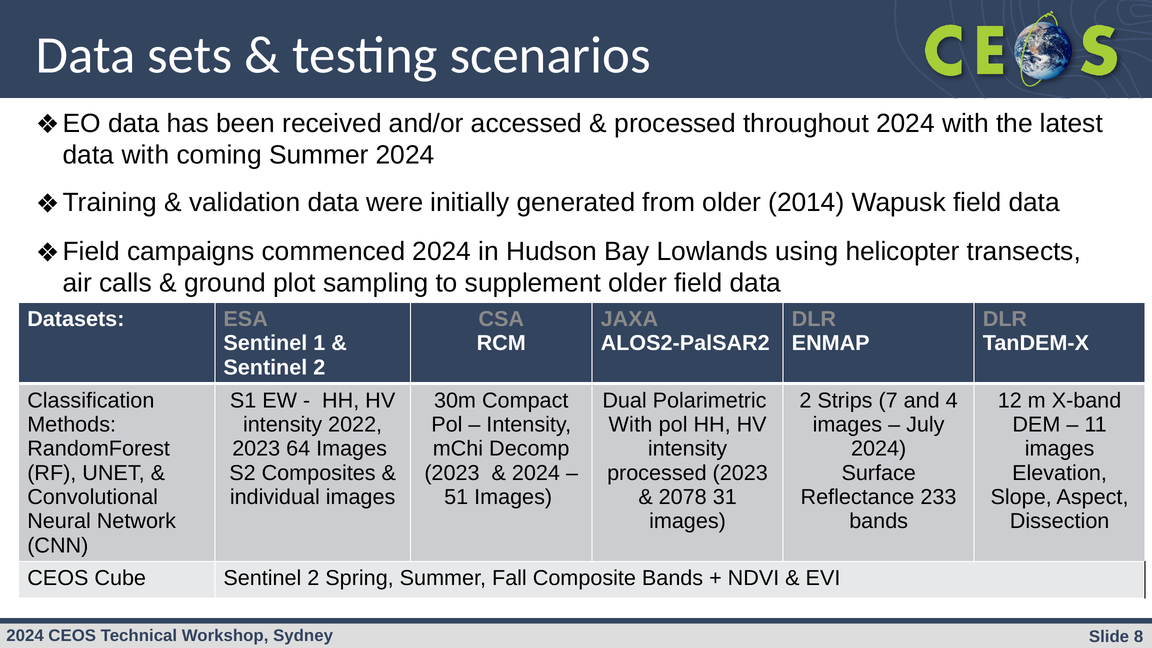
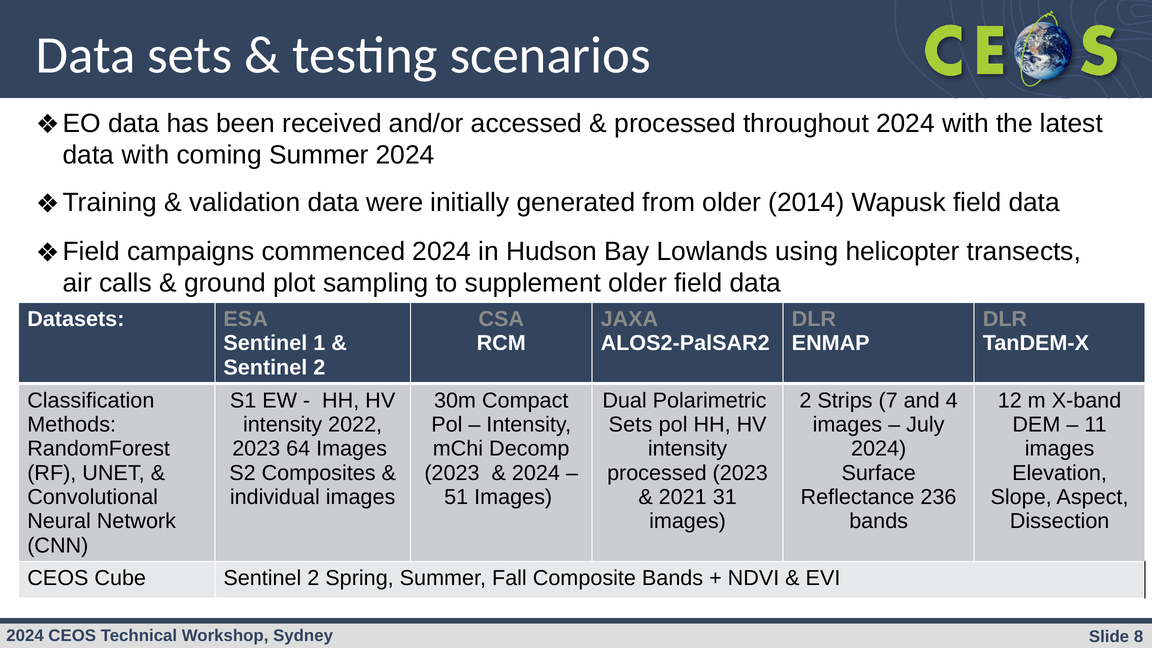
With: With -> Sets (630, 425)
2078: 2078 -> 2021 (683, 497)
233: 233 -> 236 (938, 497)
